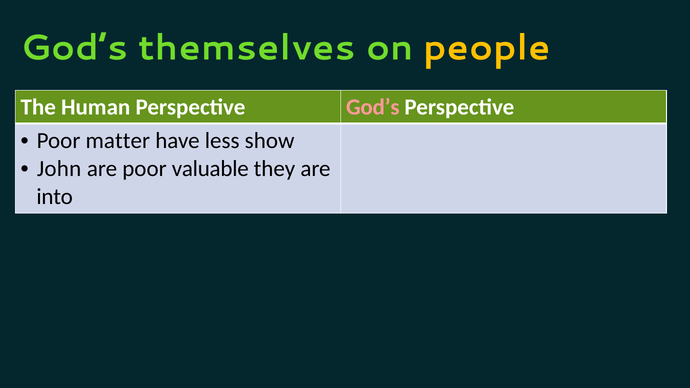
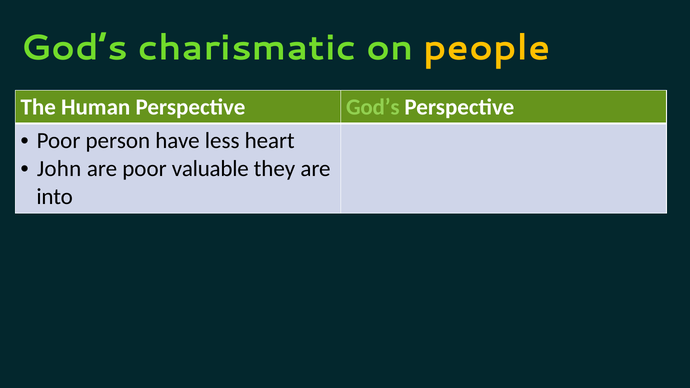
themselves: themselves -> charismatic (247, 48)
God’s colour: pink -> light green (373, 107)
matter: matter -> person (118, 141)
show: show -> heart (270, 141)
